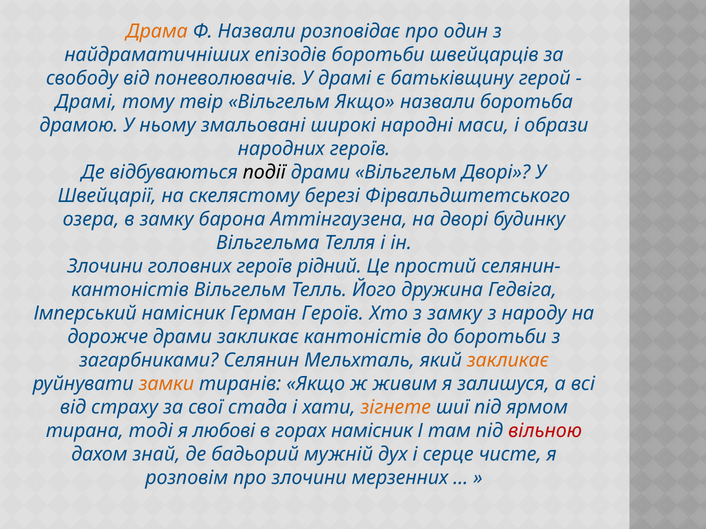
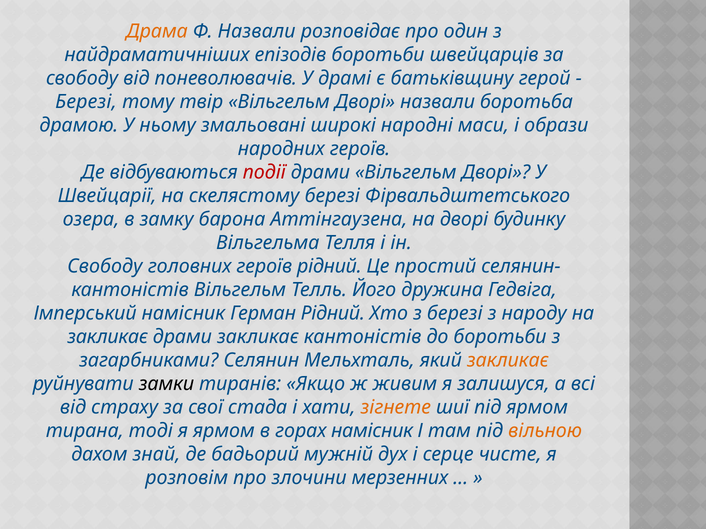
Драмі: Драмі -> Березі (86, 102)
твір Вільгельм Якщо: Якщо -> Дворі (365, 102)
події colour: black -> red (264, 172)
Злочини: Злочини -> Свободу (105, 267)
Герман Героїв: Героїв -> Рідний (333, 314)
з замку: замку -> березі (455, 314)
дорожче: дорожче -> закликає (108, 337)
замки colour: orange -> black (166, 384)
я любові: любові -> ярмом (224, 431)
вільною colour: red -> orange (545, 431)
